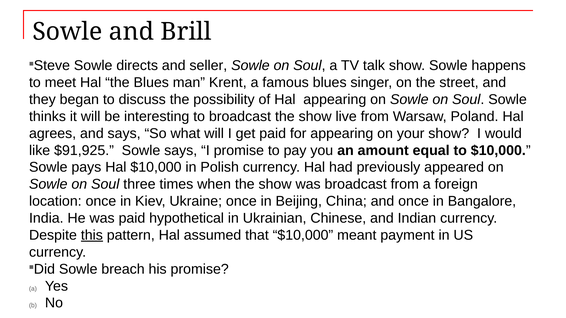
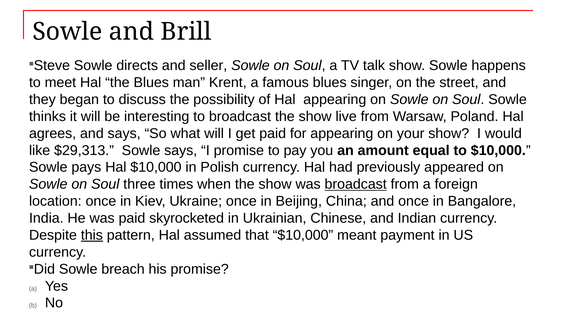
$91,925: $91,925 -> $29,313 (84, 151)
broadcast underline: none -> present (356, 184)
hypothetical: hypothetical -> skyrocketed (187, 218)
